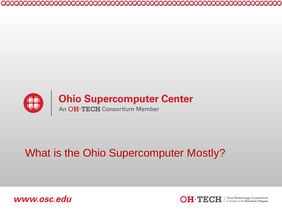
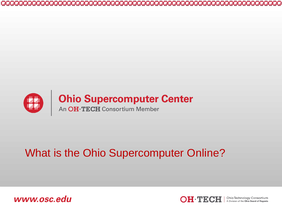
Mostly: Mostly -> Online (206, 154)
